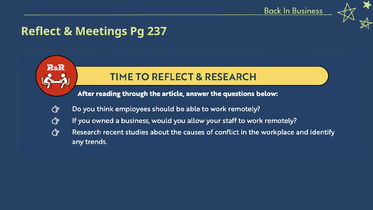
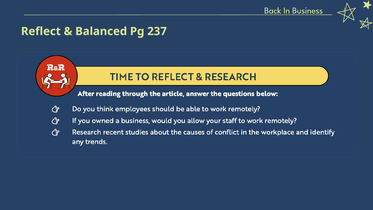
Meetings: Meetings -> Balanced (101, 31)
